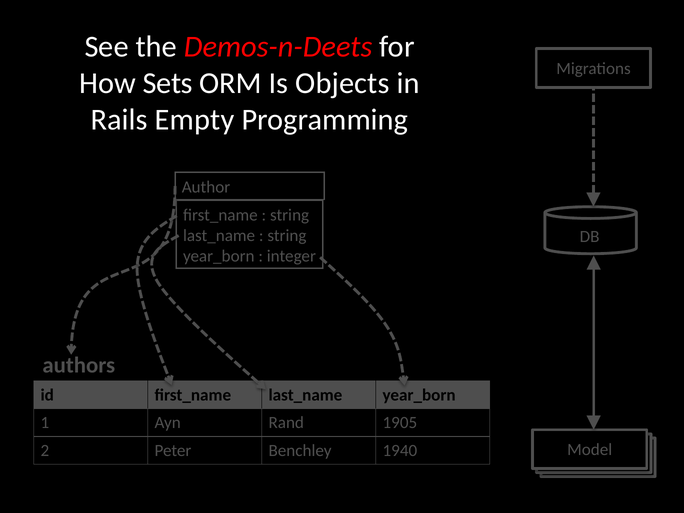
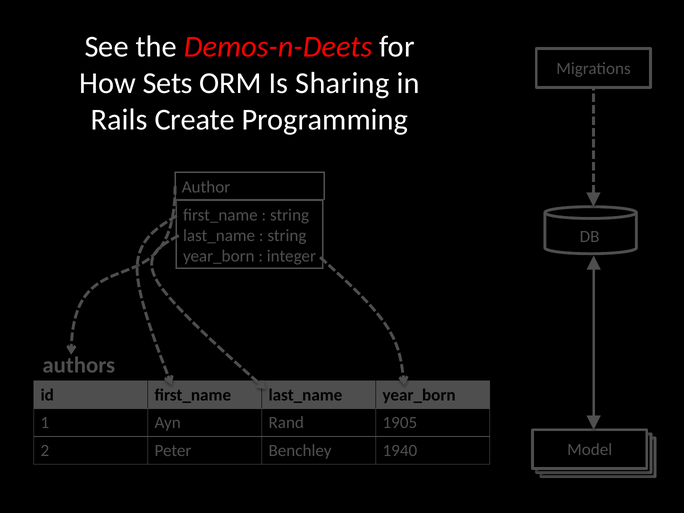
Objects: Objects -> Sharing (342, 83)
Empty: Empty -> Create (195, 119)
